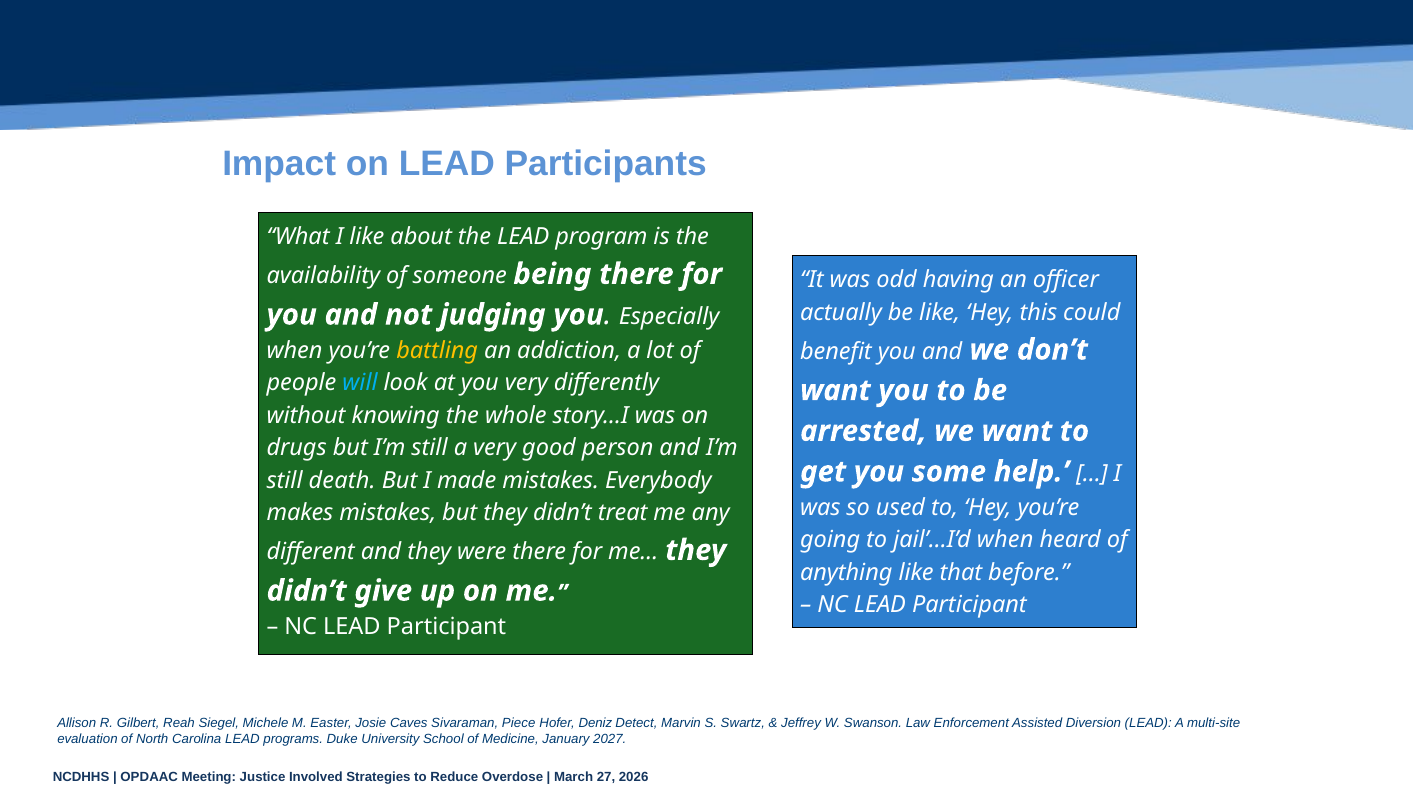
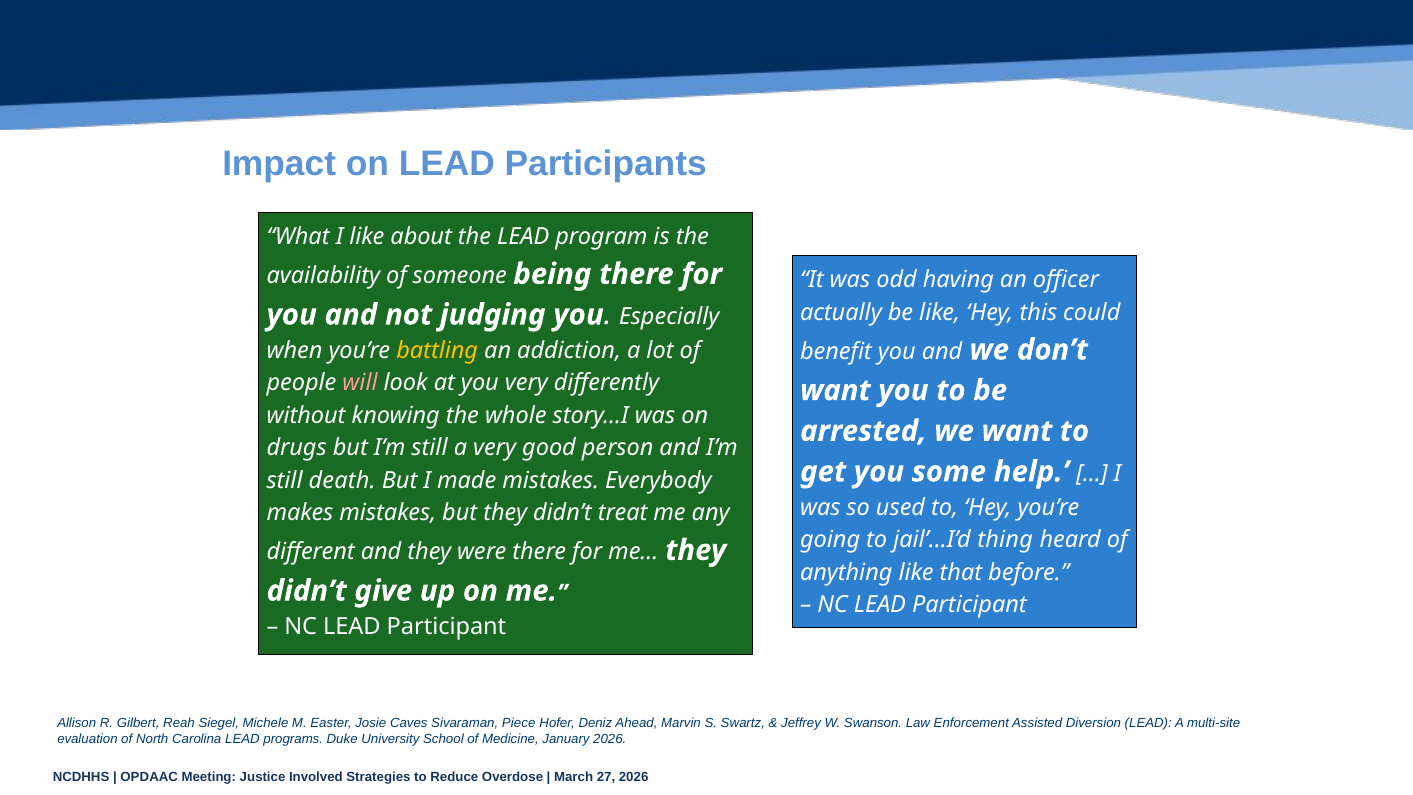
will colour: light blue -> pink (360, 383)
jail’...I’d when: when -> thing (1005, 540)
Detect: Detect -> Ahead (636, 723)
January 2027: 2027 -> 2026 (610, 739)
